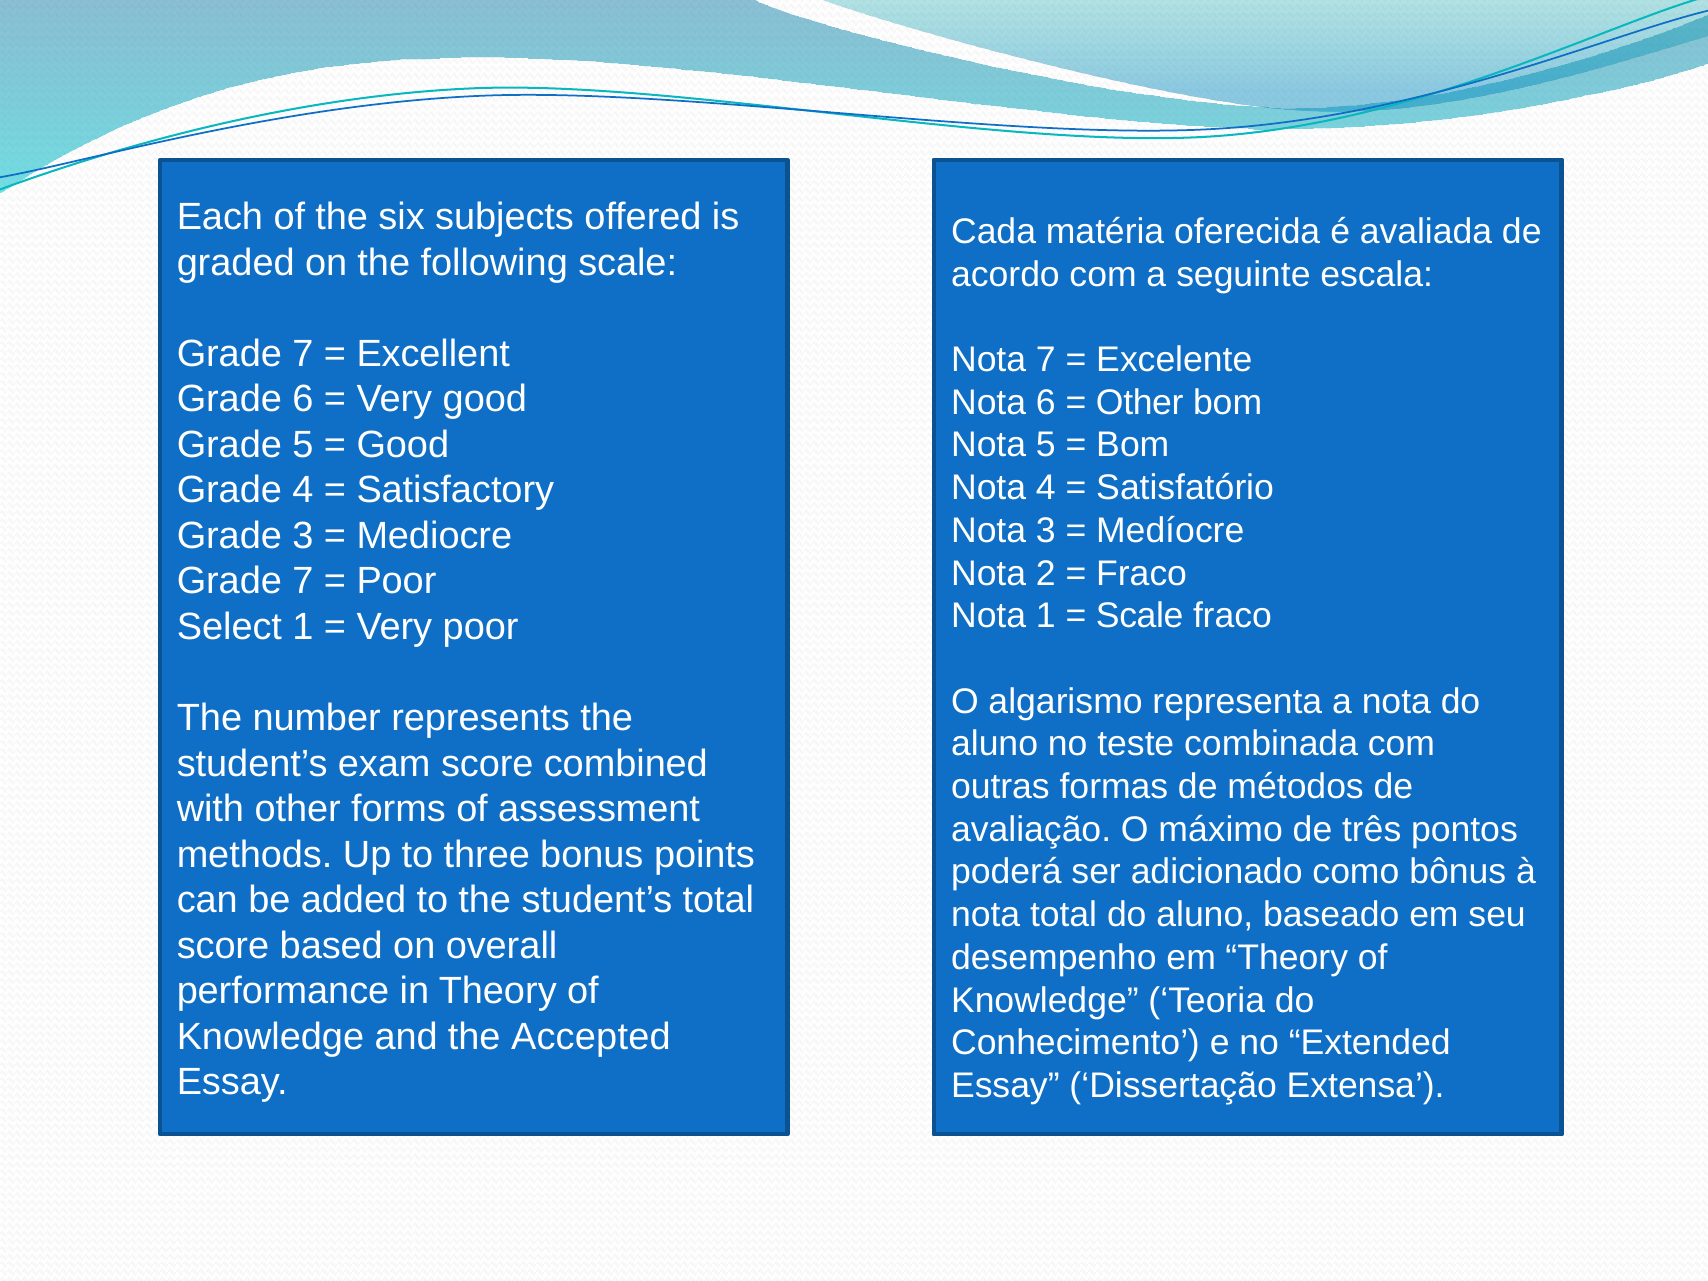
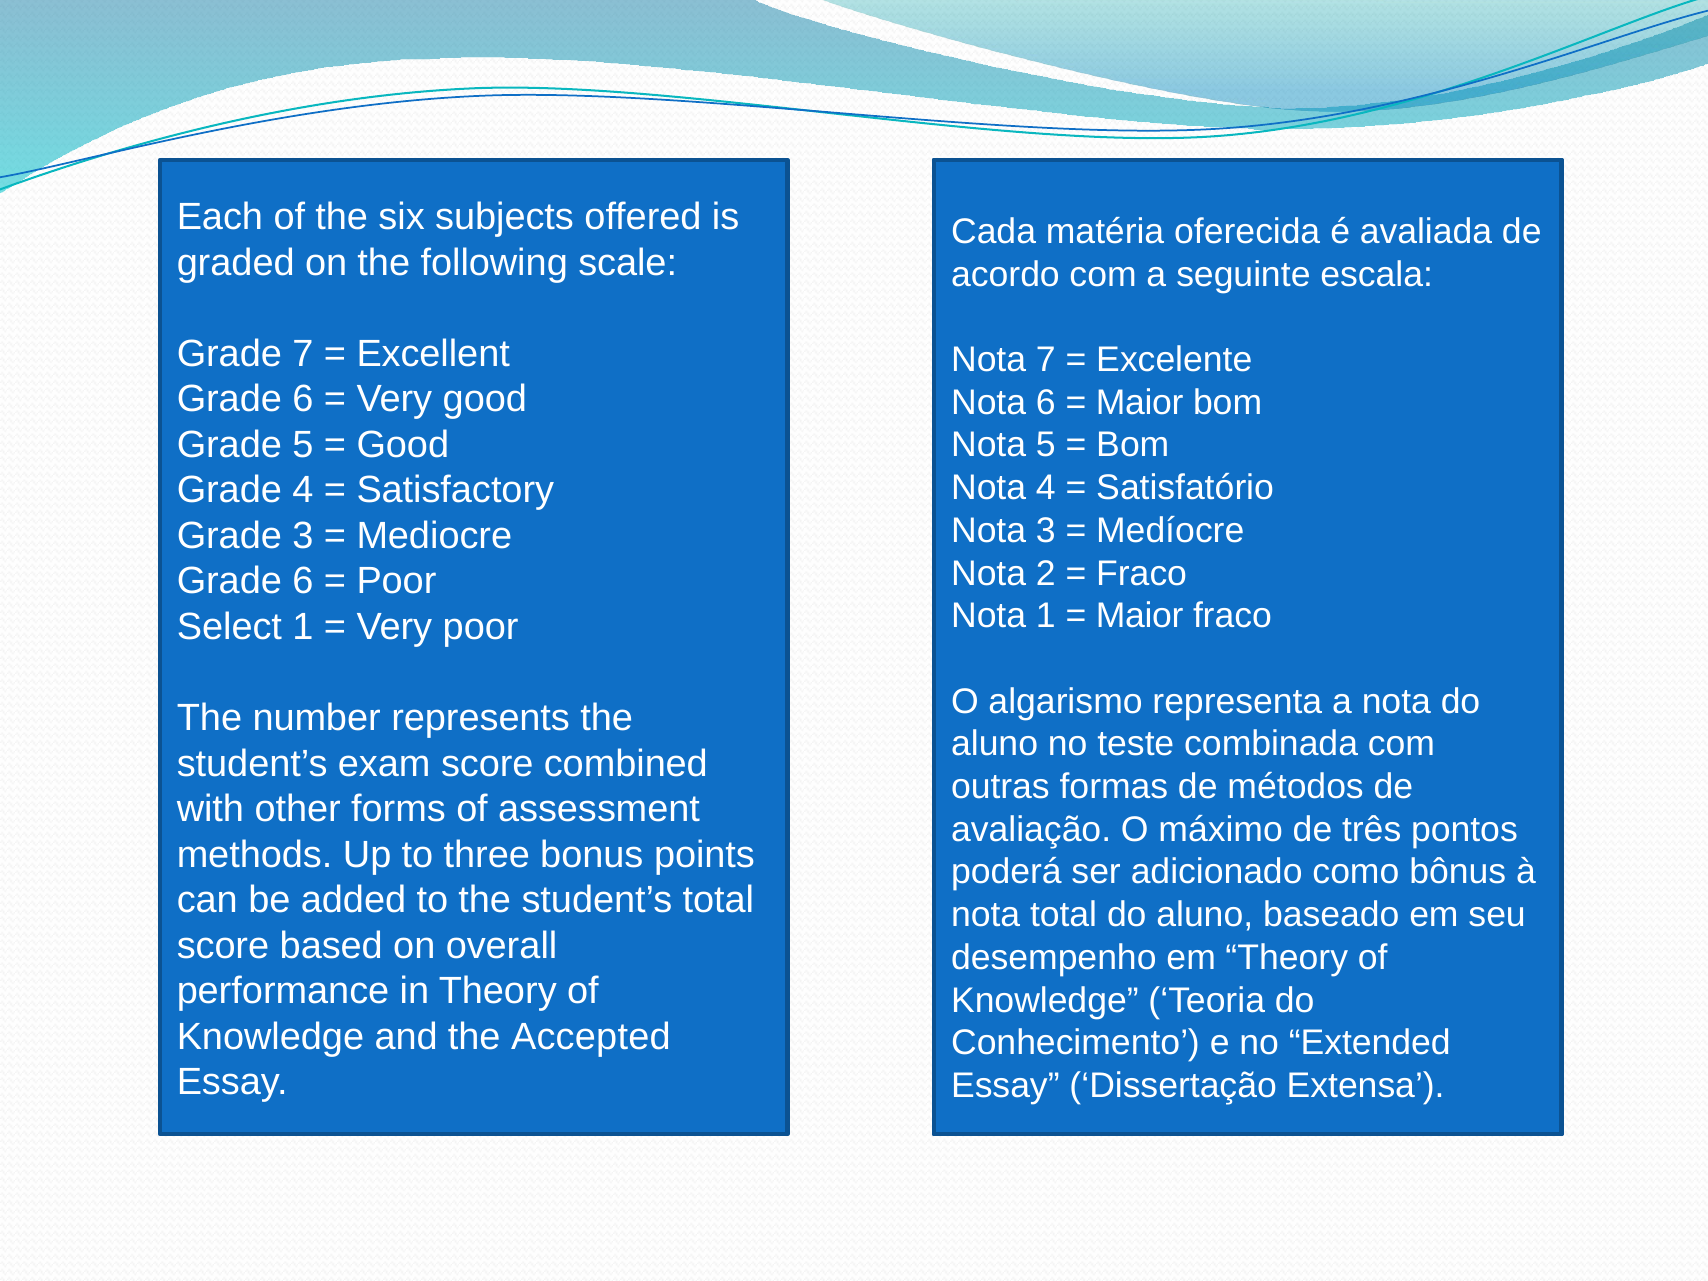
Other: Other -> Maior (1140, 403)
7: 7 -> 6 (303, 581)
Scale: Scale -> Maior (1140, 616)
